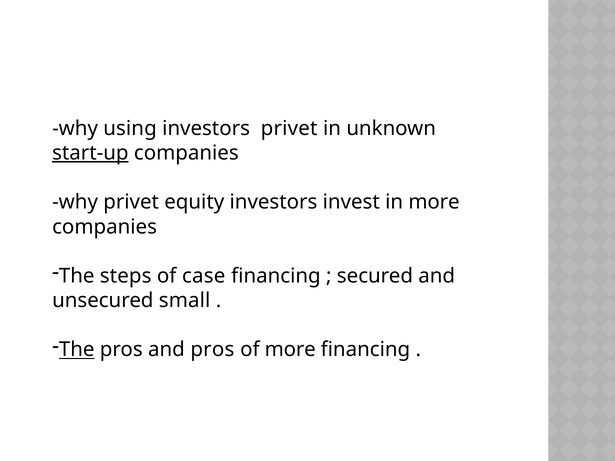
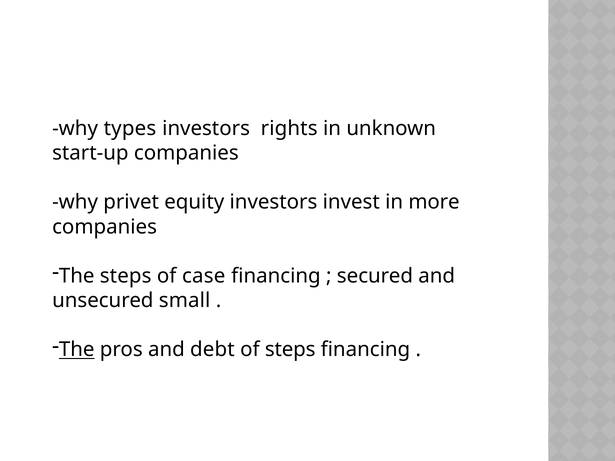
using: using -> types (130, 128)
investors privet: privet -> rights (289, 128)
start-up underline: present -> none (90, 153)
and pros: pros -> debt (212, 350)
of more: more -> steps (290, 350)
